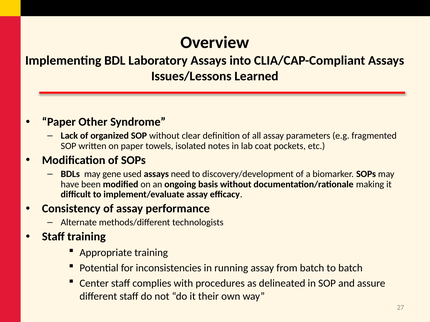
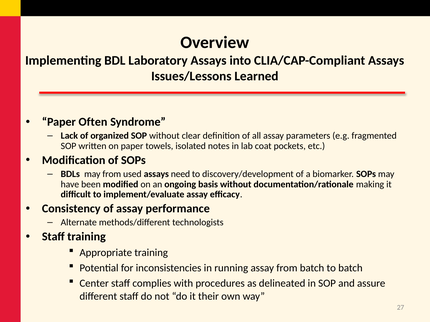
Other: Other -> Often (93, 122)
may gene: gene -> from (112, 174)
